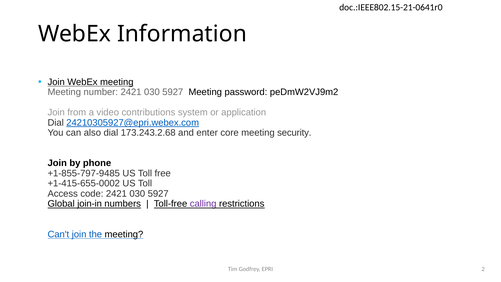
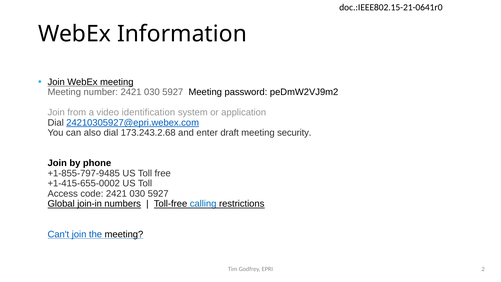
contributions: contributions -> identification (148, 112)
core: core -> draft (230, 133)
calling colour: purple -> blue (203, 204)
